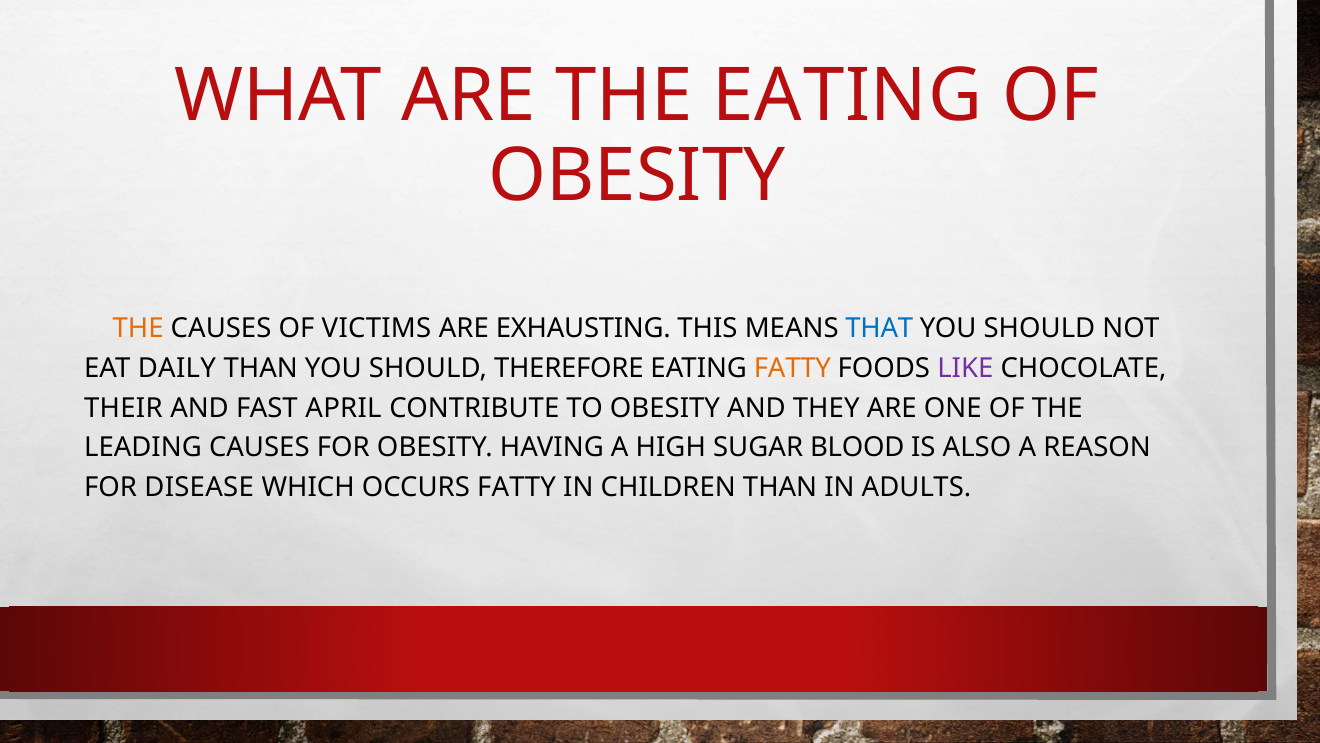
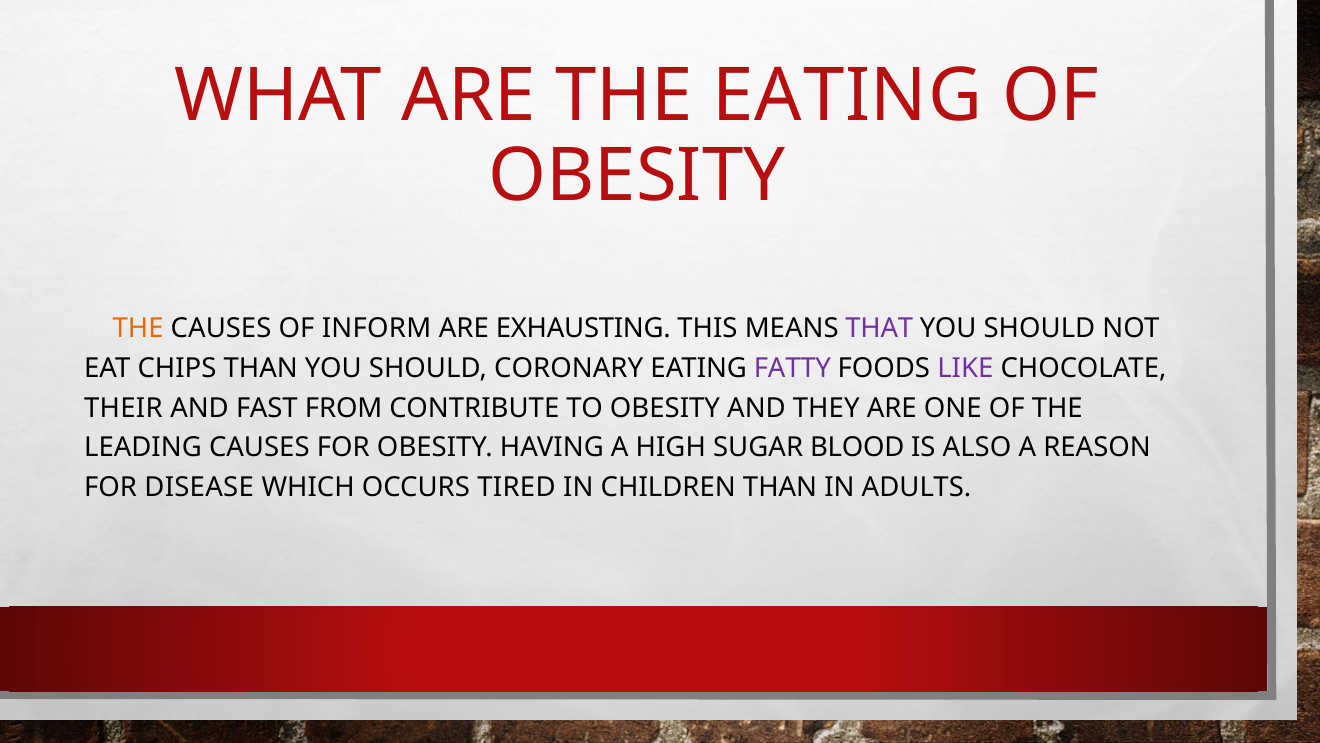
VICTIMS: VICTIMS -> INFORM (377, 329)
THAT colour: blue -> purple (879, 329)
DAILY: DAILY -> CHIPS (177, 368)
THEREFORE: THEREFORE -> CORONARY (569, 368)
FATTY colour: orange -> purple (792, 368)
APRIL: APRIL -> FROM (344, 408)
OCCURS FATTY: FATTY -> TIRED (516, 487)
